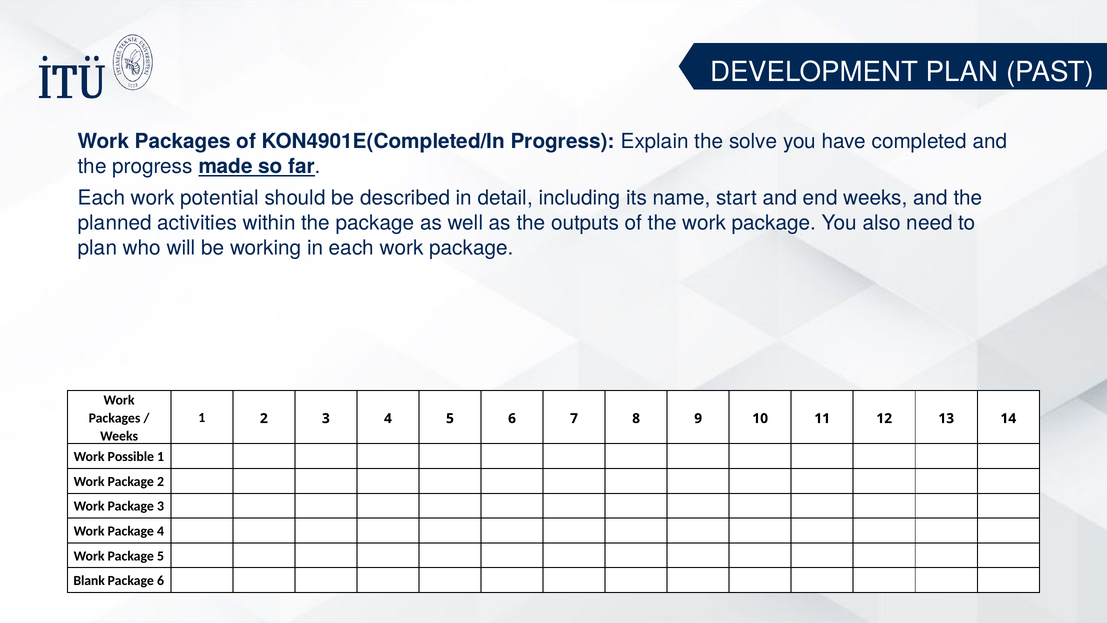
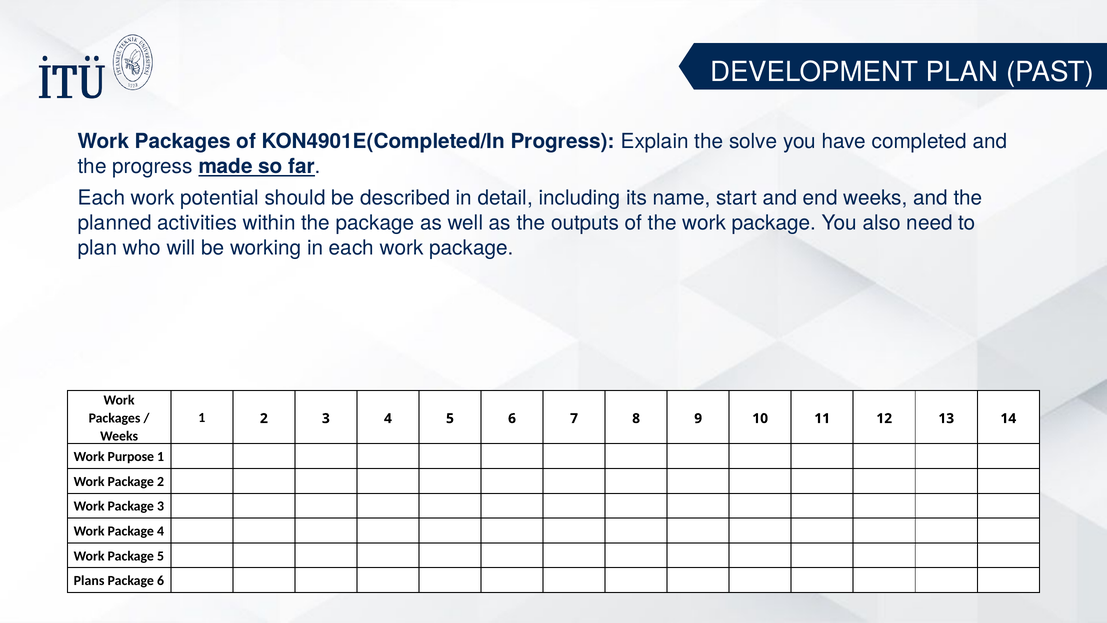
Possible: Possible -> Purpose (131, 457)
Blank: Blank -> Plans (89, 580)
